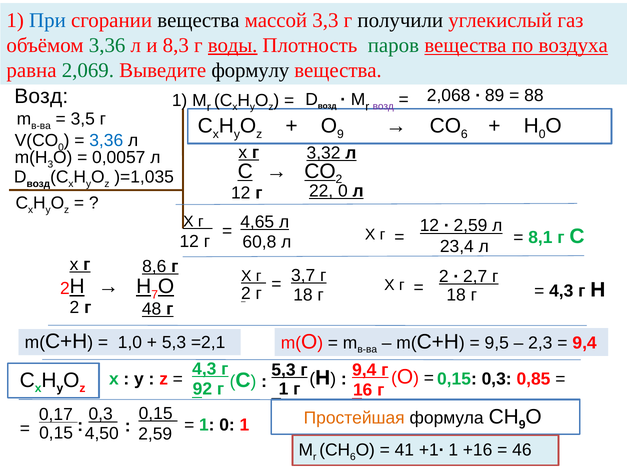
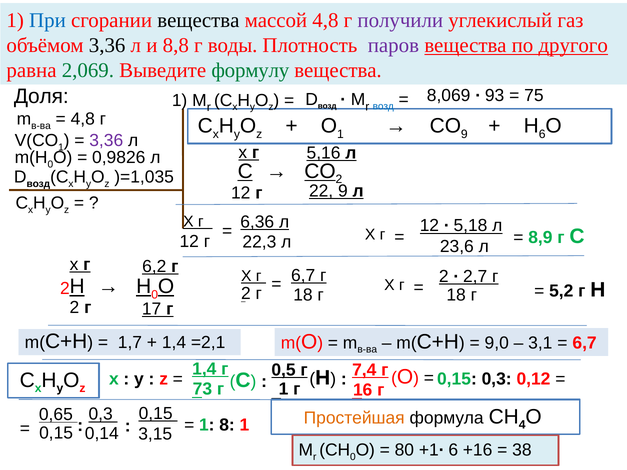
массой 3,3: 3,3 -> 4,8 (325, 20)
получили colour: black -> purple (400, 20)
3,36 colour: green -> black (107, 45)
8,3: 8,3 -> 8,8 (176, 45)
воды underline: present -> none (233, 45)
паров colour: green -> purple (393, 45)
воздуха: воздуха -> другого (573, 45)
формулу colour: black -> green (250, 70)
Возд: Возд -> Доля (41, 96)
возд colour: purple -> blue (383, 107)
2,068: 2,068 -> 8,069 (449, 96)
89: 89 -> 93 (495, 96)
88: 88 -> 75 (534, 96)
3,5: 3,5 -> 4,8 (83, 119)
О 9: 9 -> 1 (340, 134)
6: 6 -> 9 (464, 134)
Н 0: 0 -> 6 (542, 134)
0: 0 -> 1 (61, 147)
3,36 colour: blue -> purple (106, 141)
3,32: 3,32 -> 5,16 (324, 153)
3: 3 -> 0 (50, 164)
0,0057: 0,0057 -> 0,9826 (119, 158)
22 0: 0 -> 9 (343, 191)
4,65: 4,65 -> 6,36 (257, 222)
2,59: 2,59 -> 5,18 (470, 226)
8,1: 8,1 -> 8,9 (540, 237)
60,8: 60,8 -> 22,3 (259, 242)
23,4: 23,4 -> 23,6 (457, 247)
8,6: 8,6 -> 6,2 (154, 267)
3,7: 3,7 -> 6,7 (303, 276)
Н 7: 7 -> 0 (155, 295)
4,3: 4,3 -> 5,2 (561, 291)
48: 48 -> 17 (152, 309)
1,0: 1,0 -> 1,7 (130, 343)
5,3: 5,3 -> 1,4 (174, 343)
9,5: 9,5 -> 9,0 (497, 343)
2,3: 2,3 -> 3,1 (540, 343)
9,4: 9,4 -> 6,7 (585, 343)
4,3: 4,3 -> 1,4 (204, 369)
5,3: 5,3 -> 0,5 (284, 370)
9,4: 9,4 -> 7,4 (364, 370)
92: 92 -> 73 (202, 389)
0,85: 0,85 -> 0,12 (533, 379)
0,17: 0,17 -> 0,65 (56, 415)
1 0: 0 -> 8 (227, 425)
9: 9 -> 4 (522, 425)
4,50: 4,50 -> 0,14 (102, 434)
2,59: 2,59 -> 3,15 (155, 434)
6: 6 -> 0 (353, 457)
41: 41 -> 80 (404, 450)
+1∙ 1: 1 -> 6 (453, 450)
46: 46 -> 38 (522, 450)
